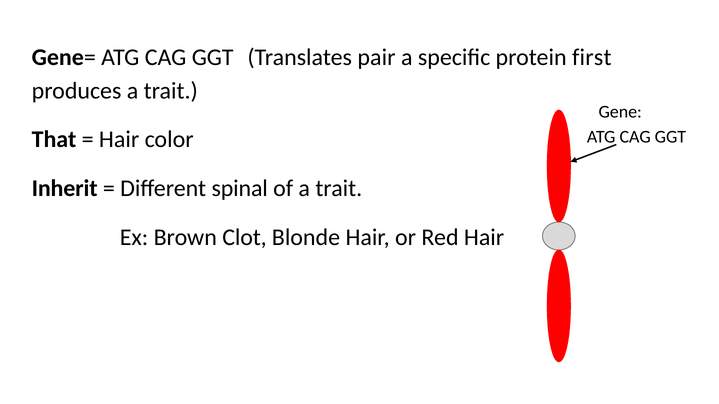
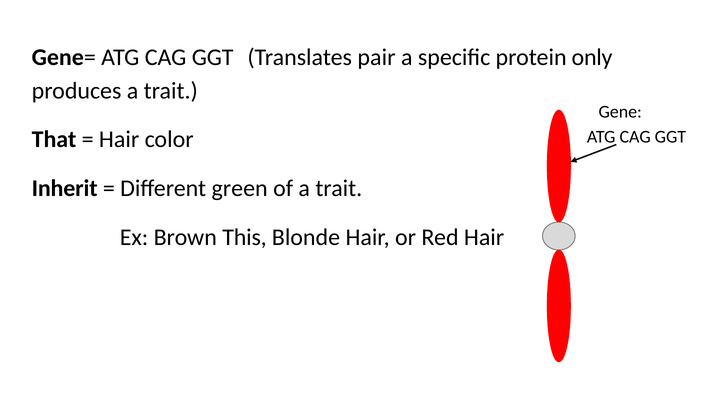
first: first -> only (592, 58)
spinal: spinal -> green (240, 189)
Clot: Clot -> This (245, 238)
